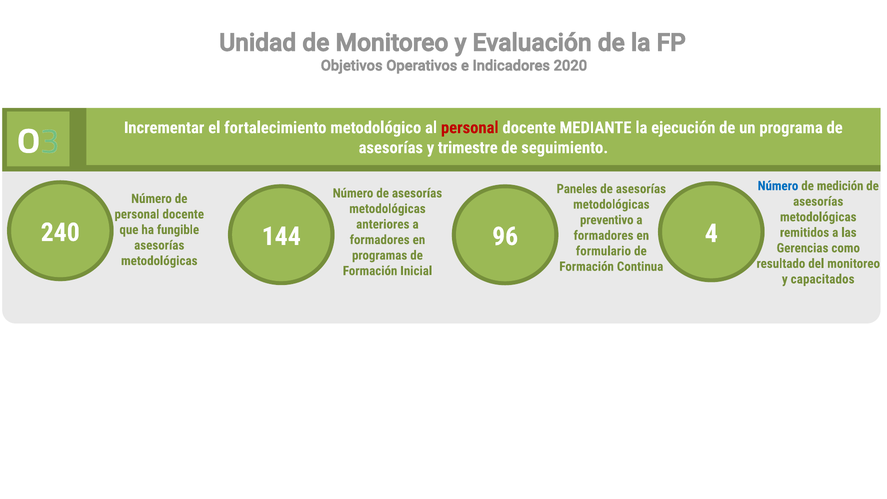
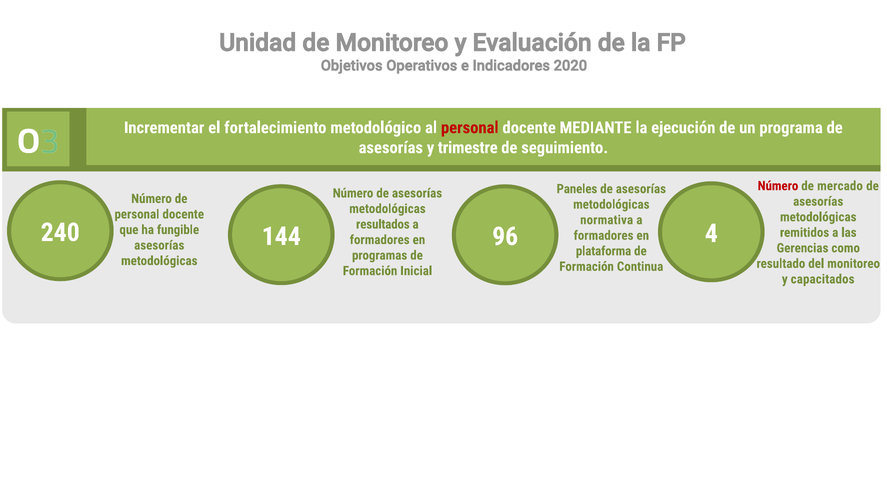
Número colour: blue -> red (778, 186)
medición: medición -> mercado (840, 186)
preventivo: preventivo -> normativa (607, 220)
anteriores: anteriores -> resultados (383, 224)
formulario: formulario -> plataforma (604, 251)
